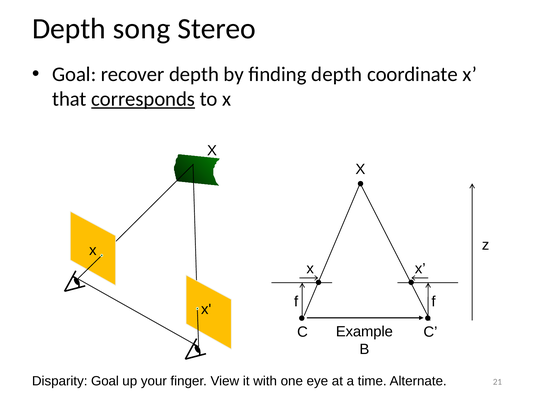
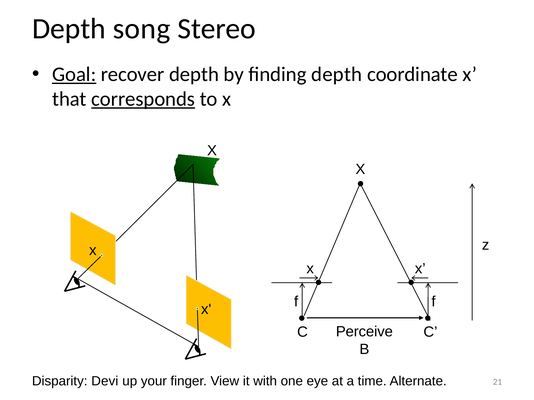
Goal underline: none -> present (74, 74)
Example: Example -> Perceive (364, 332)
Disparity Goal: Goal -> Devi (105, 382)
